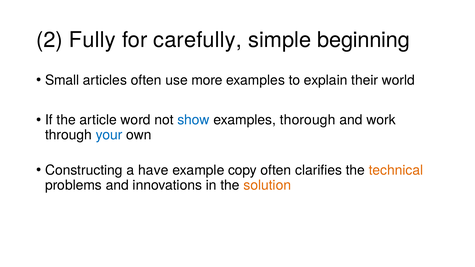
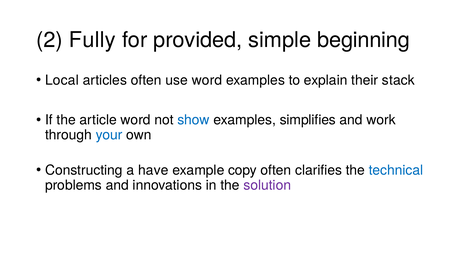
carefully: carefully -> provided (198, 40)
Small: Small -> Local (62, 80)
use more: more -> word (207, 80)
world: world -> stack (398, 80)
thorough: thorough -> simplifies (308, 120)
technical colour: orange -> blue (396, 170)
solution colour: orange -> purple (267, 185)
